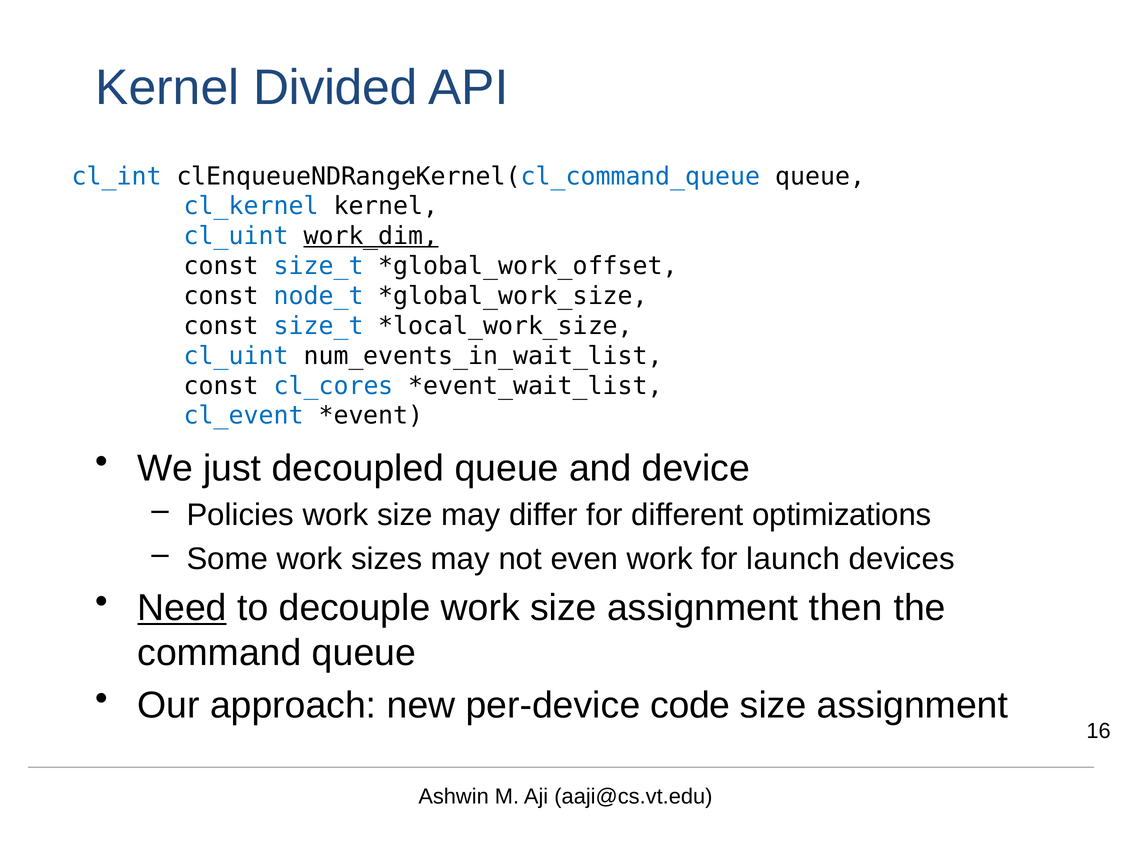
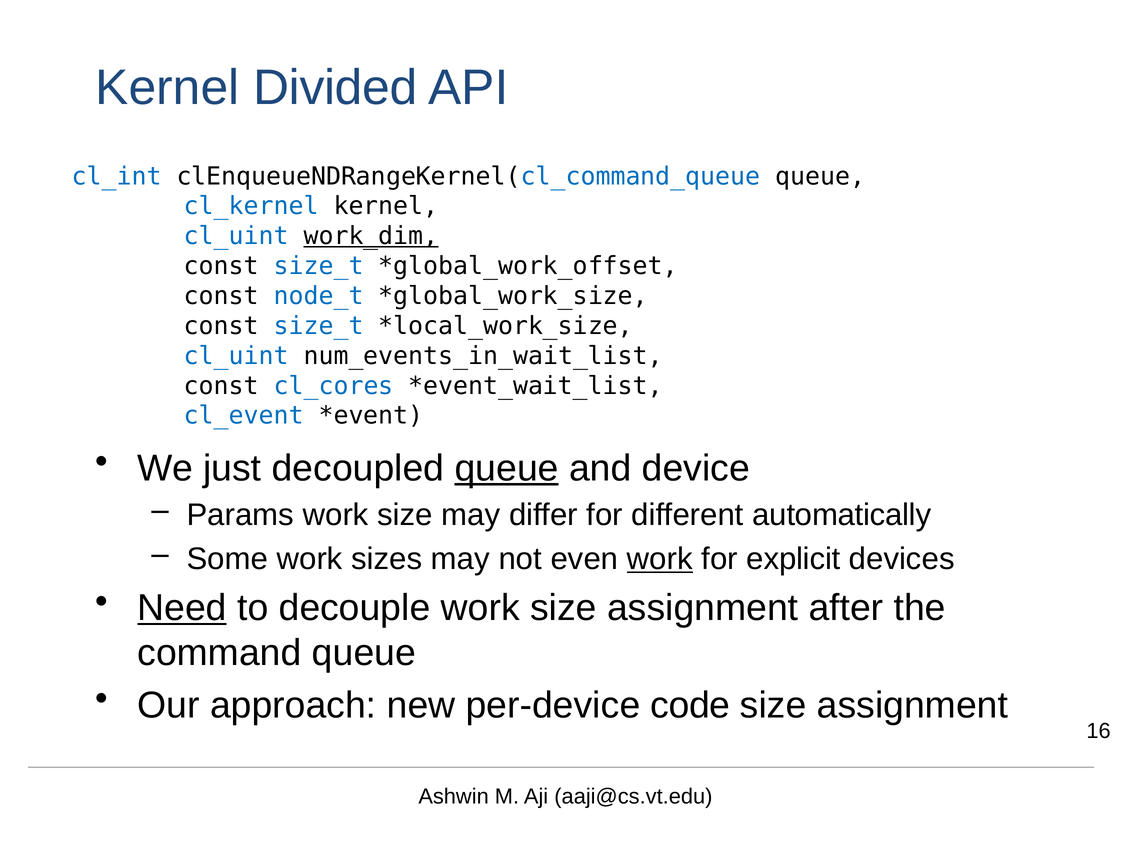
queue underline: none -> present (507, 468)
Policies: Policies -> Params (240, 515)
optimizations: optimizations -> automatically (842, 515)
work underline: none -> present (660, 559)
launch: launch -> explicit (793, 559)
then: then -> after (846, 608)
